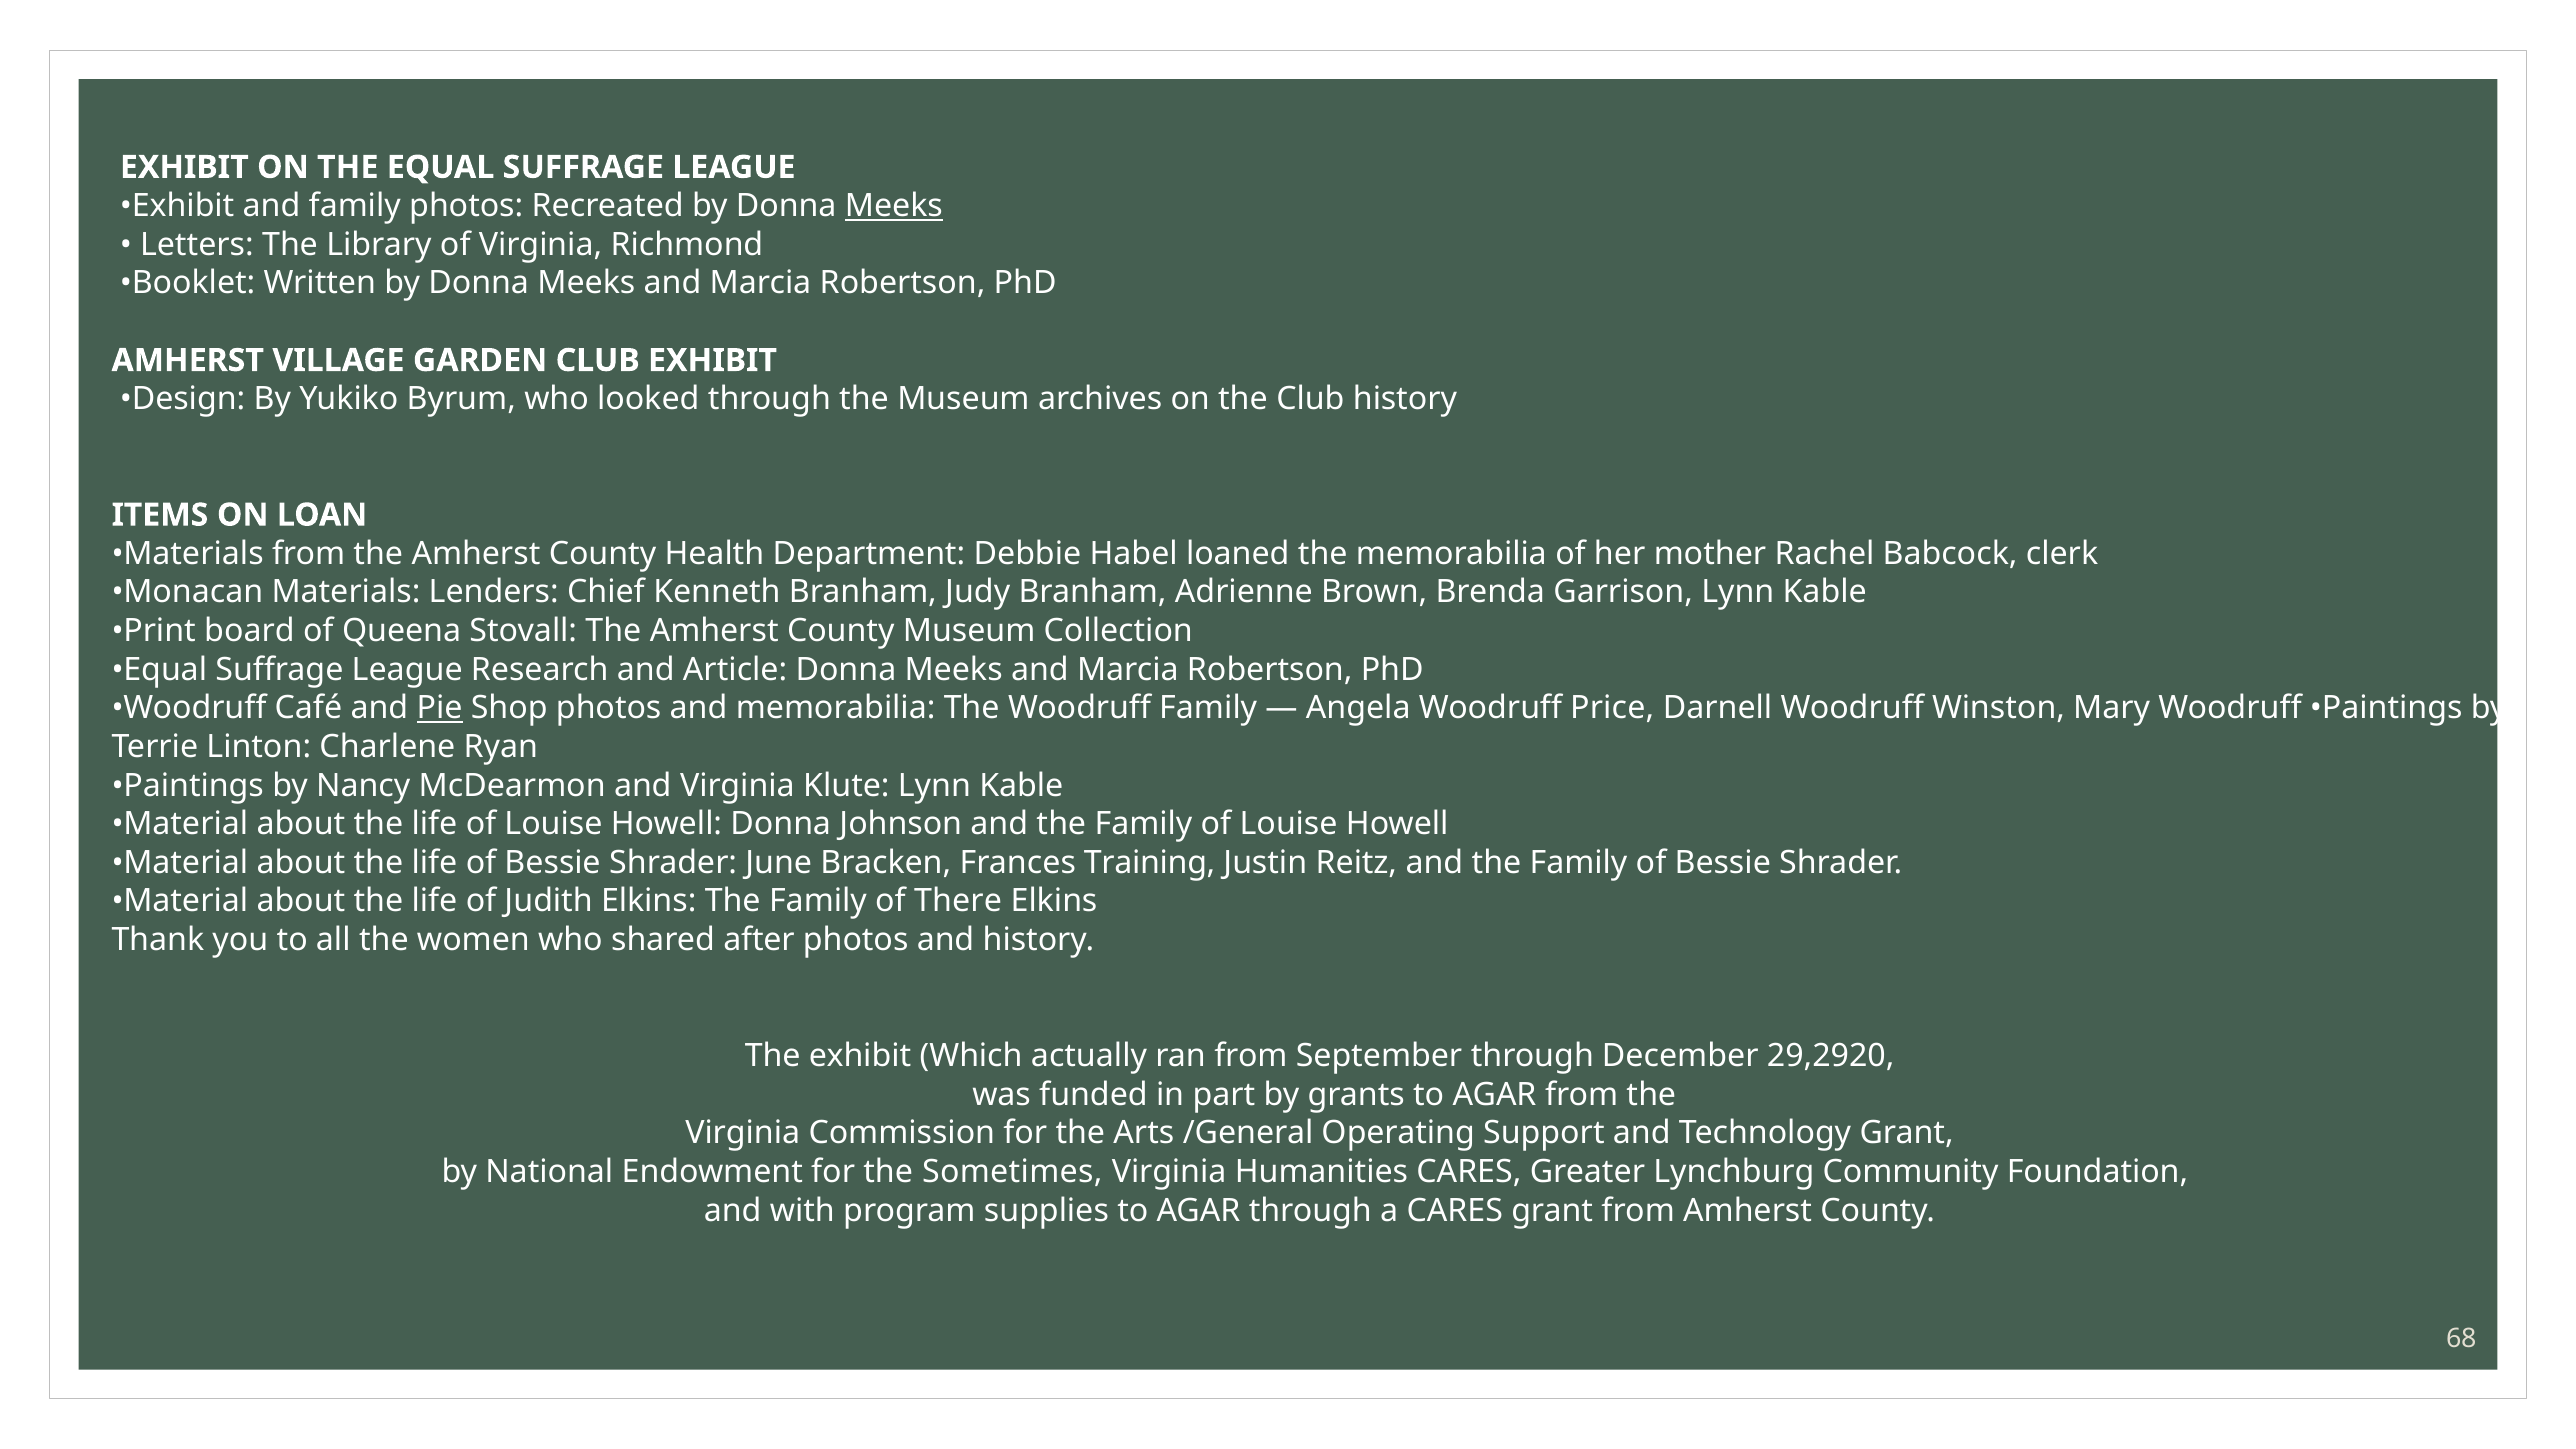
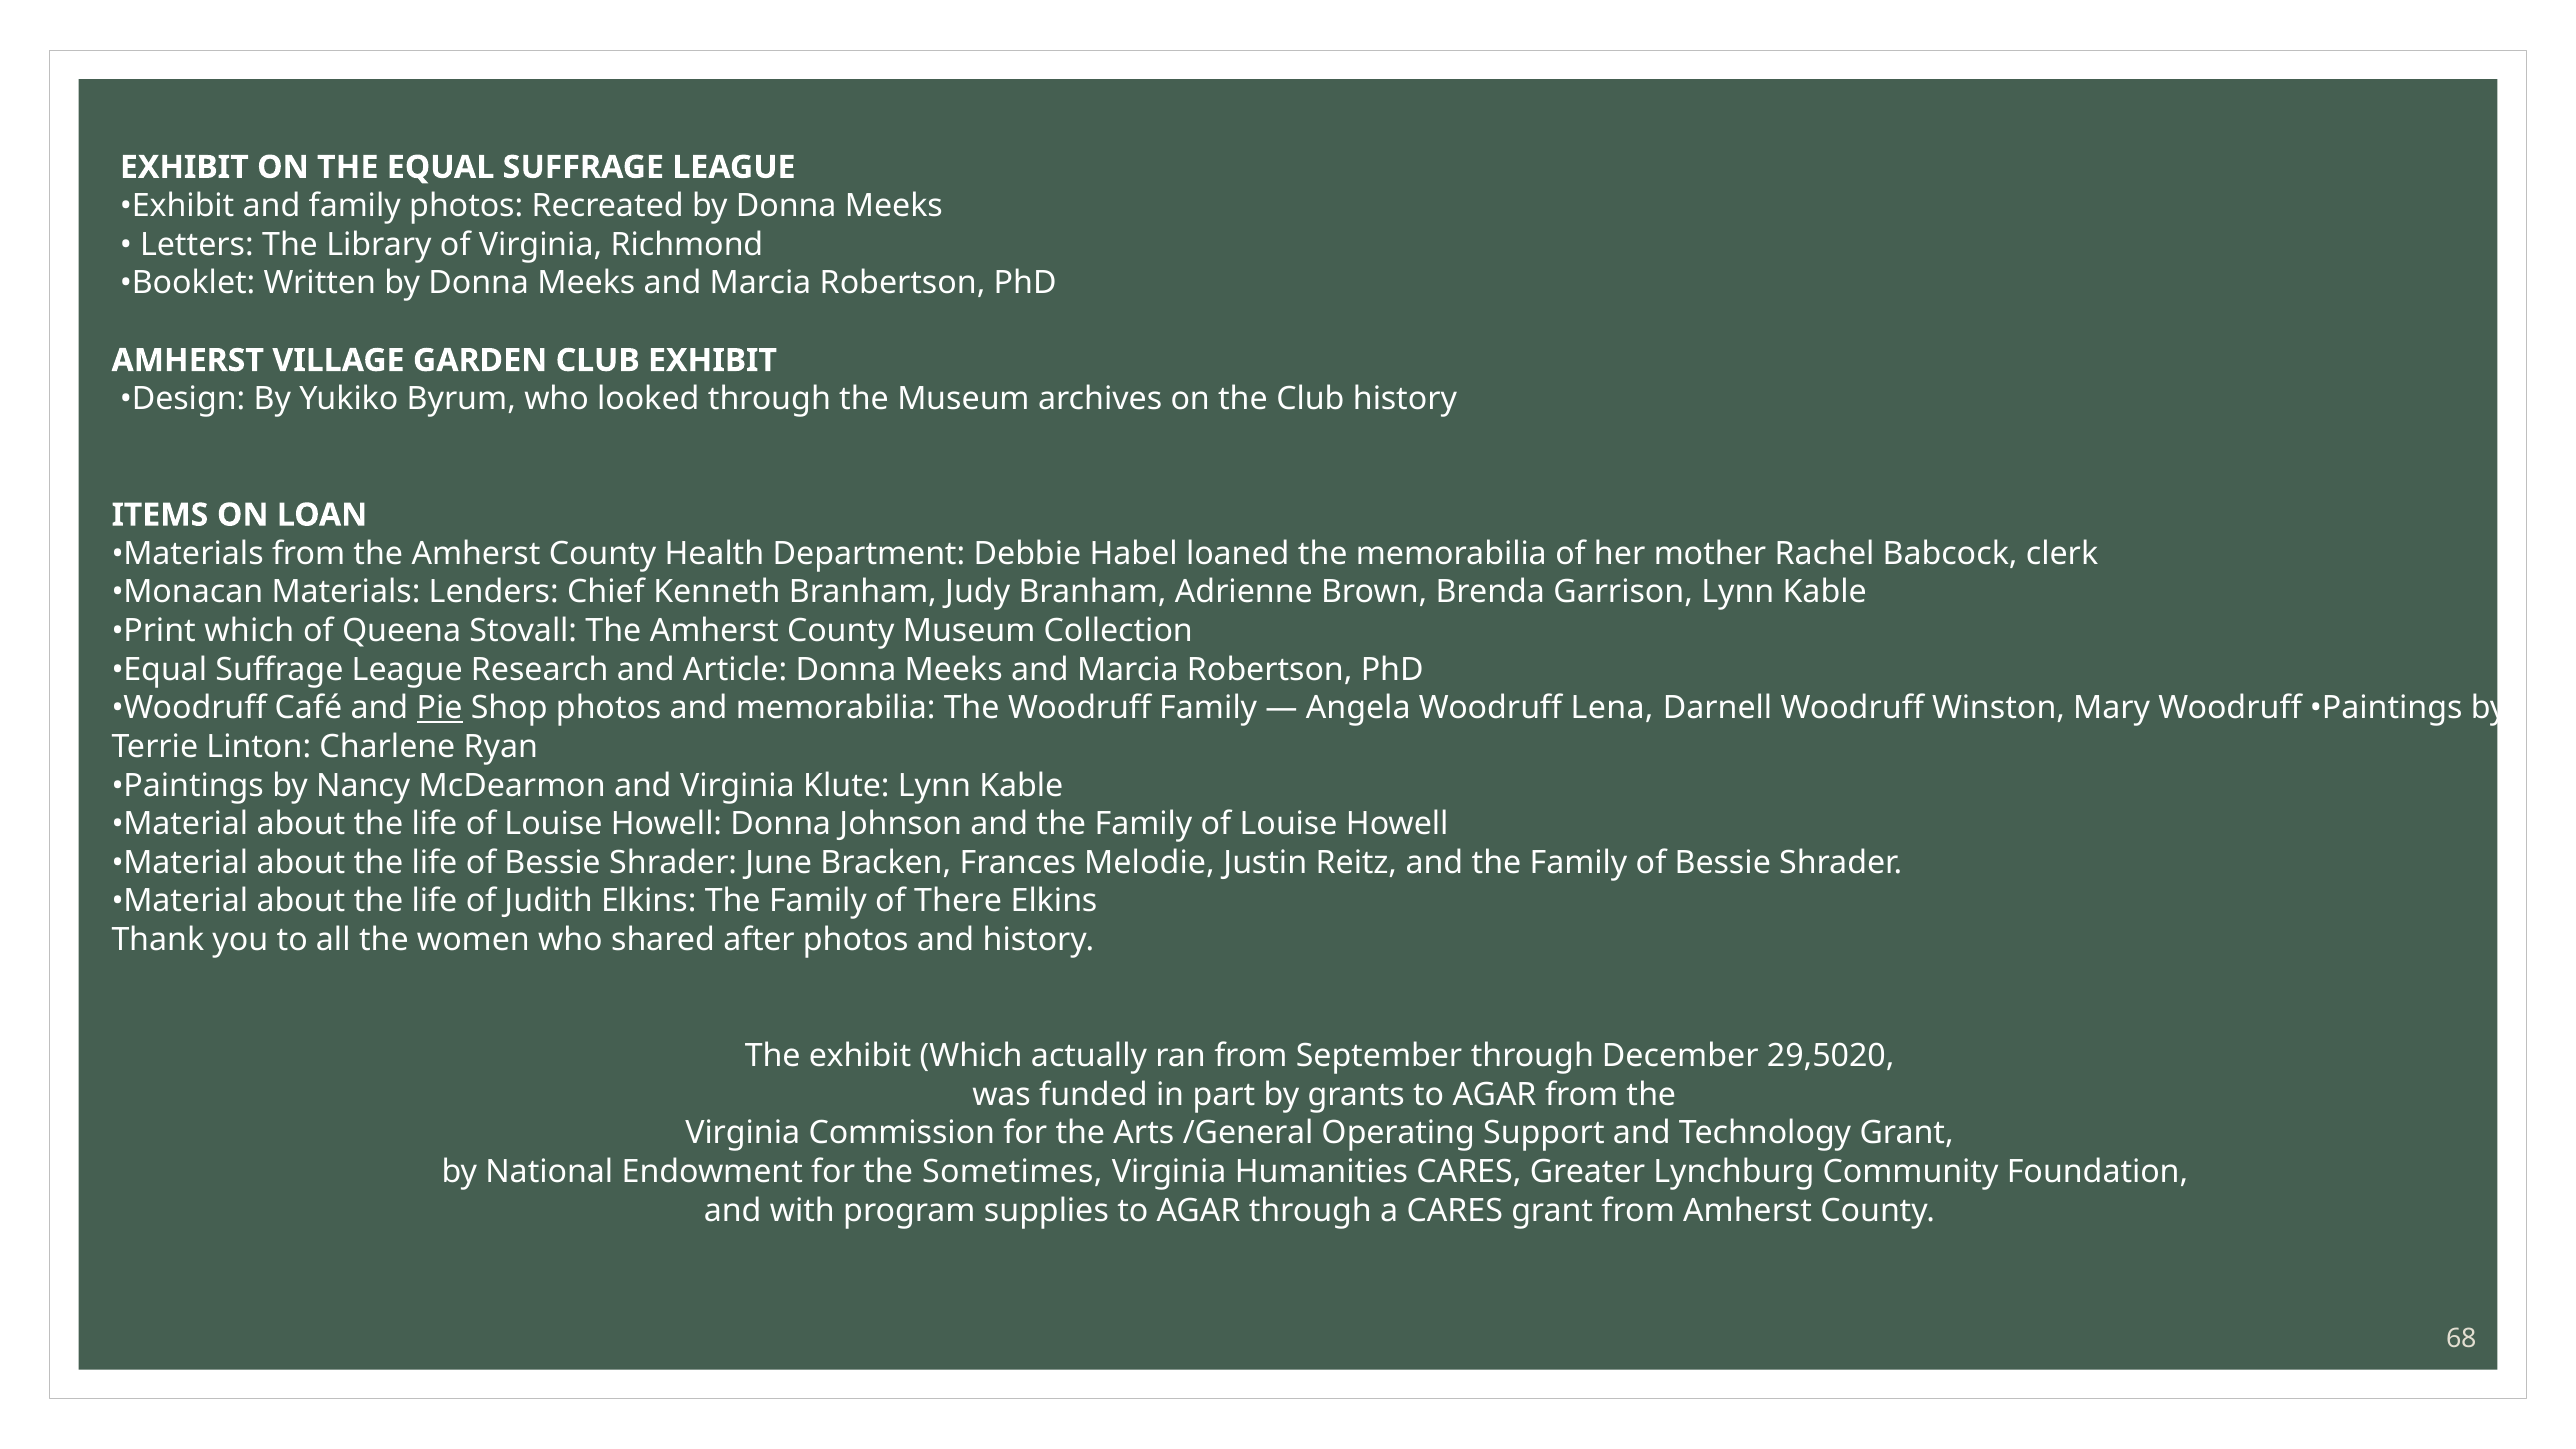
Meeks underline: present -> none (894, 206)
Print board: board -> which (249, 631)
Price: Price -> Lena (1612, 708)
Training: Training -> Melodie (1149, 863)
29,2920: 29,2920 -> 29,5020 (1831, 1056)
